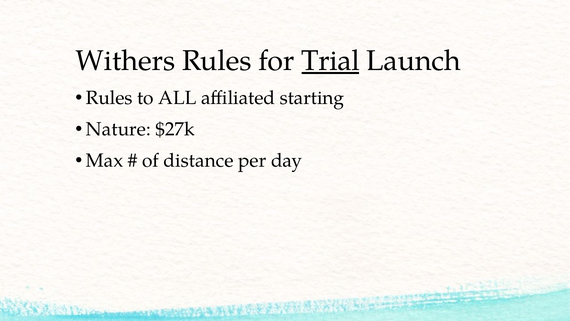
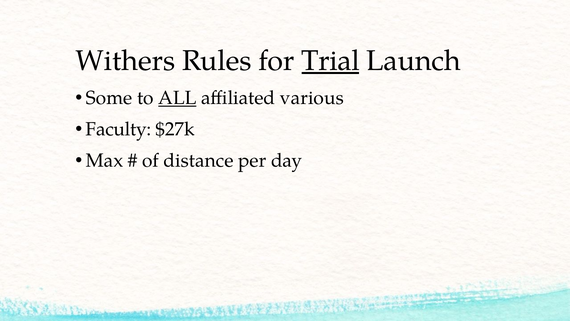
Rules: Rules -> Some (109, 98)
ALL underline: none -> present (177, 98)
starting: starting -> various (312, 98)
Nature: Nature -> Faculty (119, 129)
